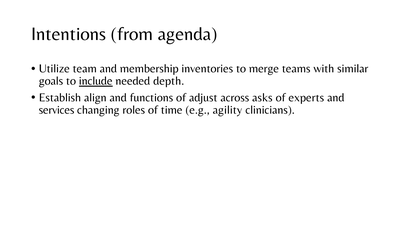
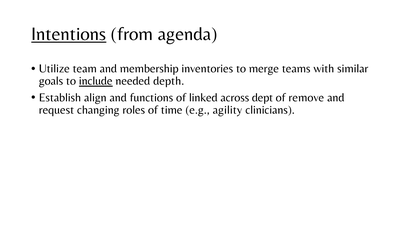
Intentions underline: none -> present (69, 34)
adjust: adjust -> linked (203, 98)
asks: asks -> dept (262, 98)
experts: experts -> remove (306, 98)
services: services -> request (56, 110)
